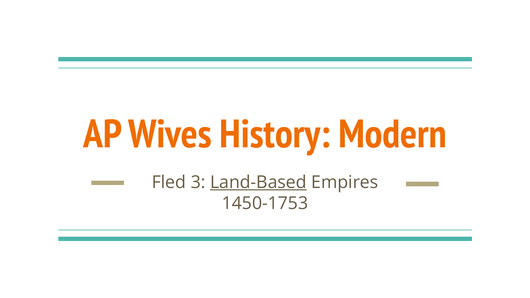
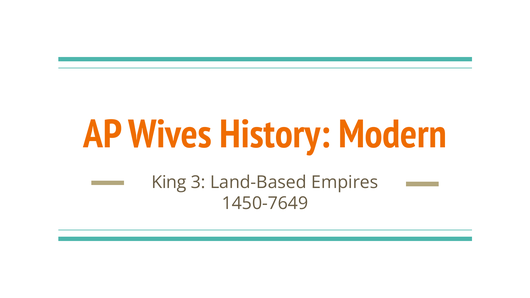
Fled: Fled -> King (169, 182)
Land-Based underline: present -> none (258, 182)
1450-1753: 1450-1753 -> 1450-7649 (265, 204)
